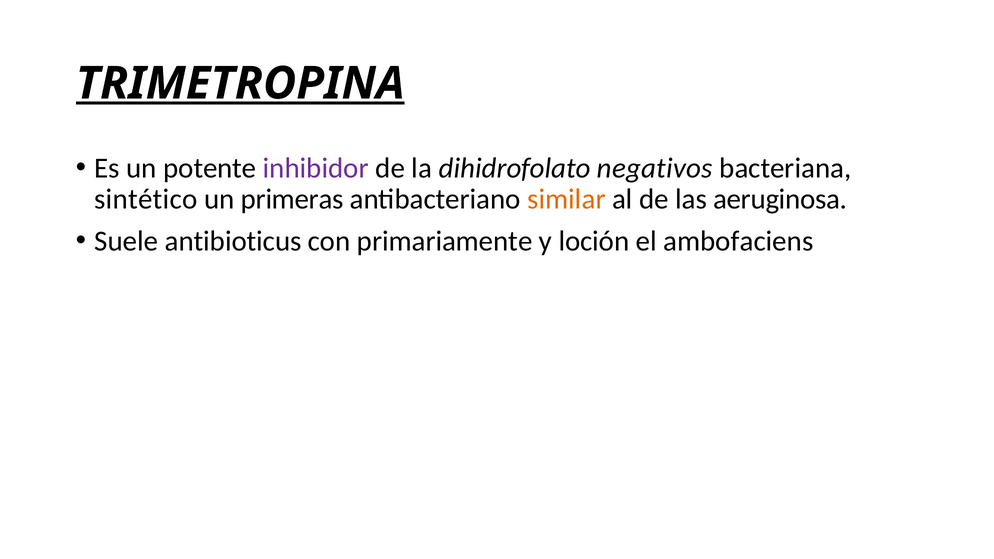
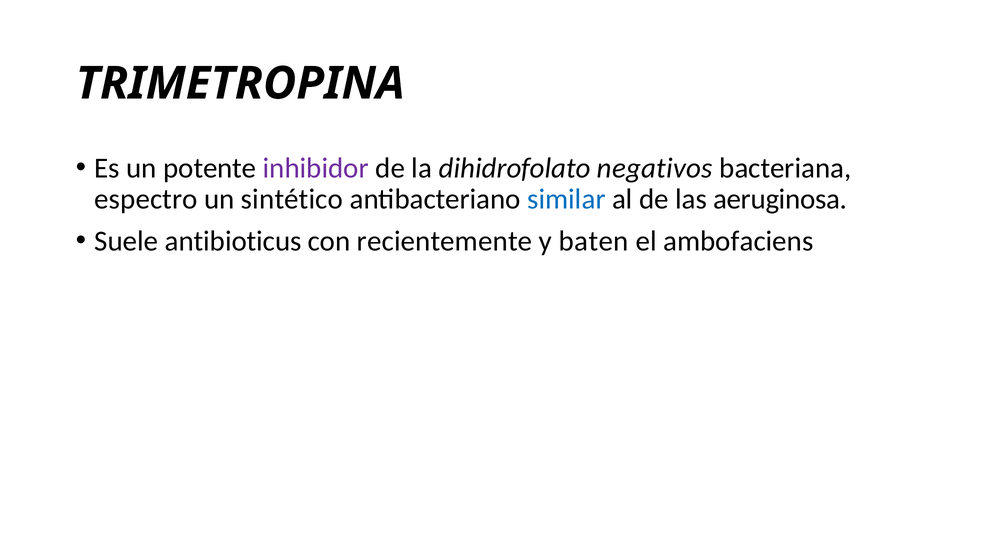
TRIMETROPINA underline: present -> none (240, 83)
sintético: sintético -> espectro (146, 199)
primeras: primeras -> sintético (292, 199)
similar colour: orange -> blue (566, 199)
primariamente: primariamente -> recientemente (445, 241)
loción: loción -> baten (594, 241)
